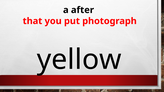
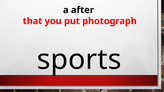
yellow: yellow -> sports (79, 60)
